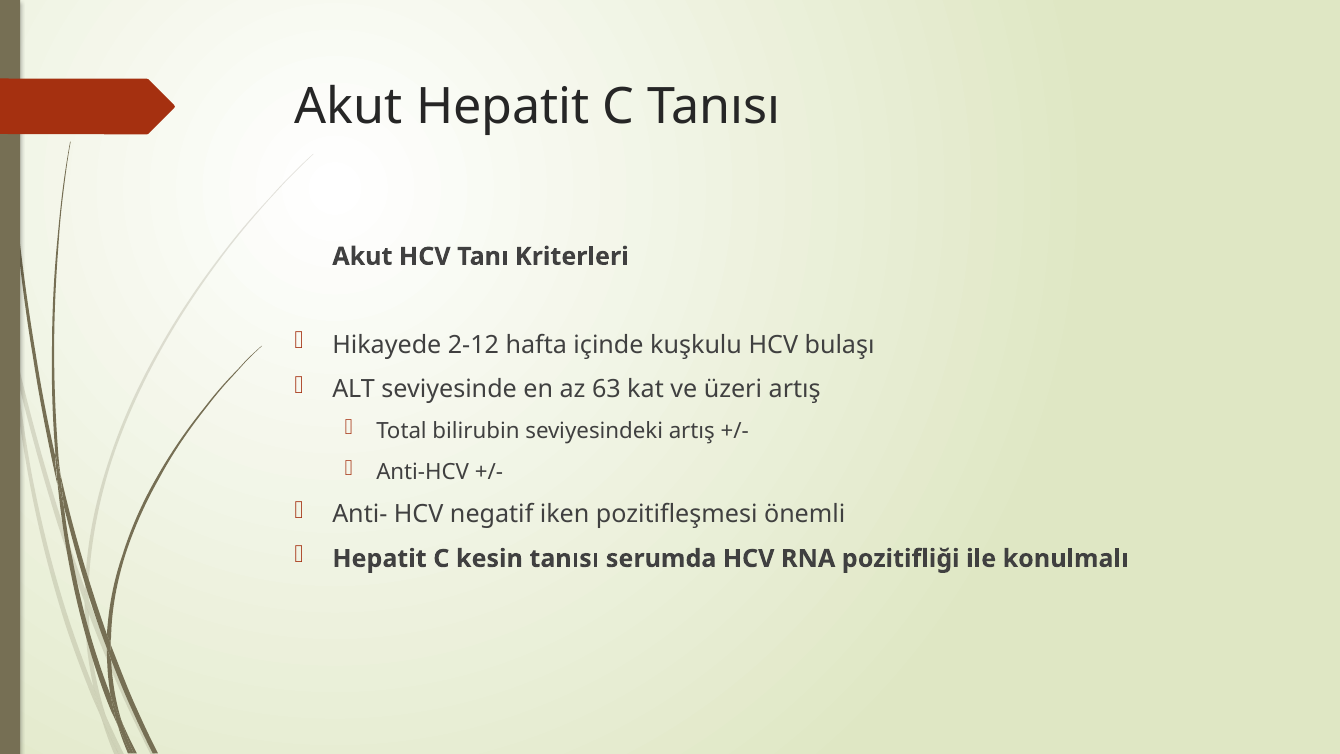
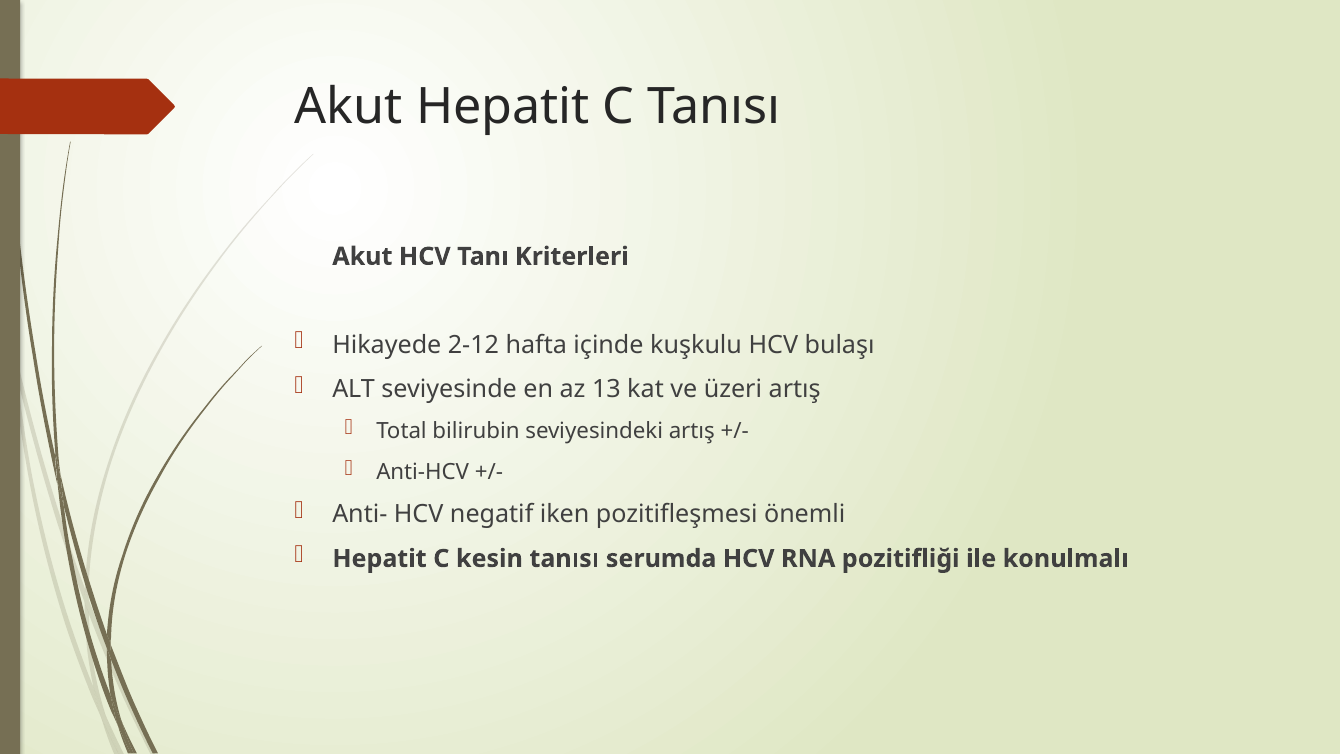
63: 63 -> 13 (606, 389)
